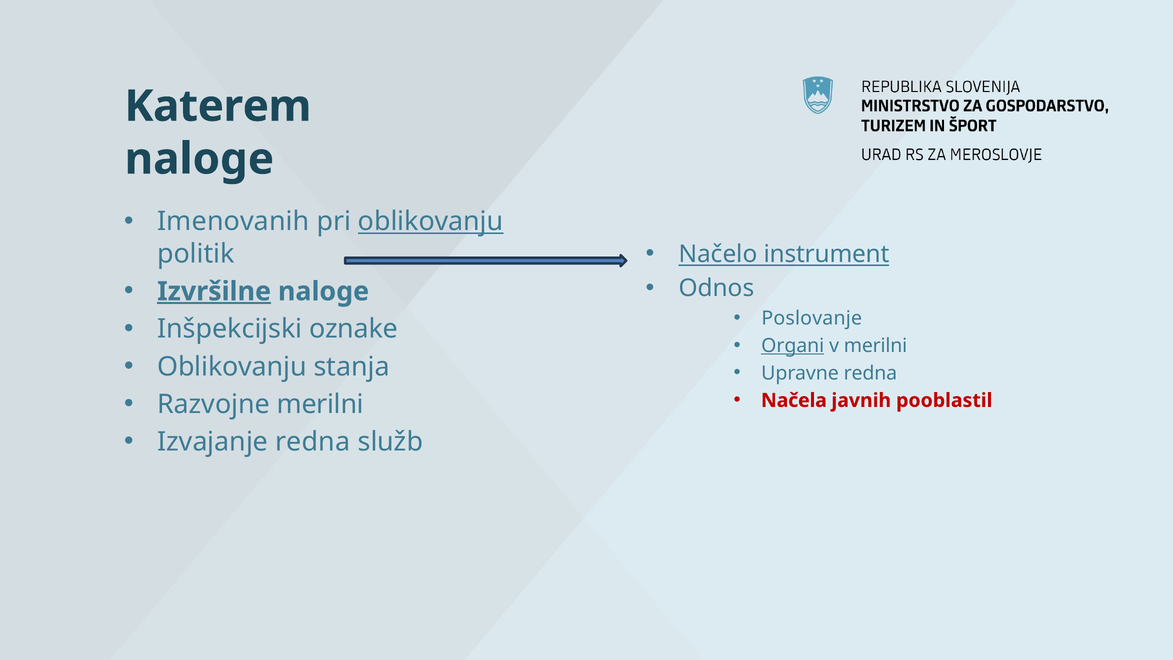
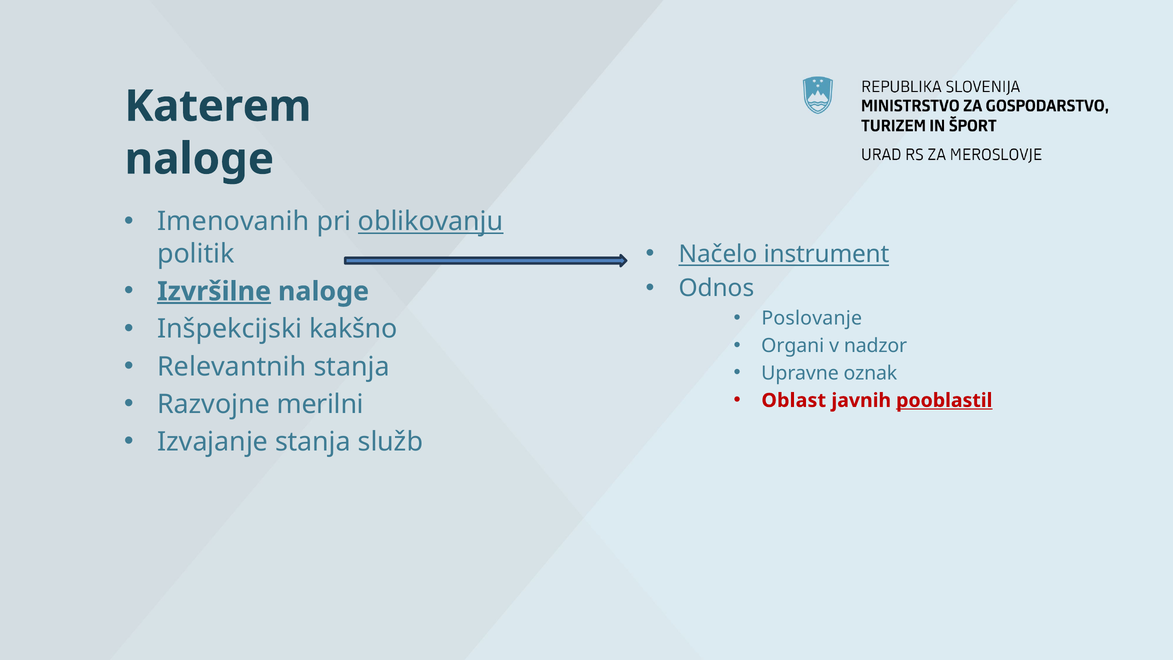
oznake: oznake -> kakšno (353, 329)
Organi underline: present -> none (793, 346)
v merilni: merilni -> nadzor (876, 346)
Oblikovanju: Oblikovanju -> Relevantnih (232, 367)
Upravne redna: redna -> oznak (870, 373)
Načela: Načela -> Oblast (794, 400)
pooblastil underline: none -> present (944, 400)
Izvajanje redna: redna -> stanja (313, 442)
